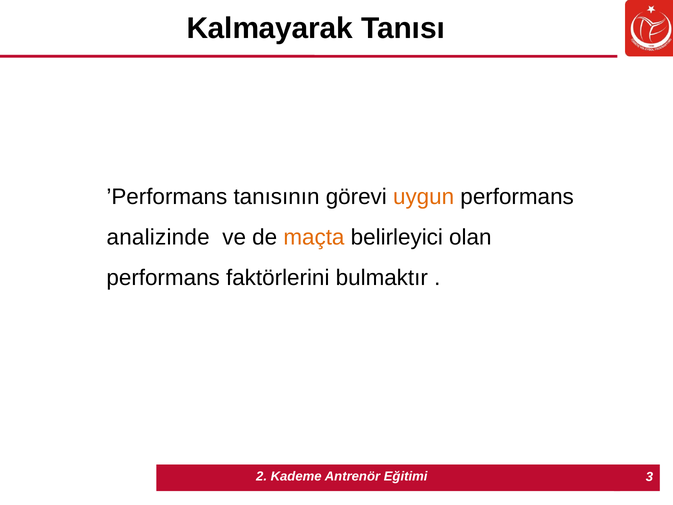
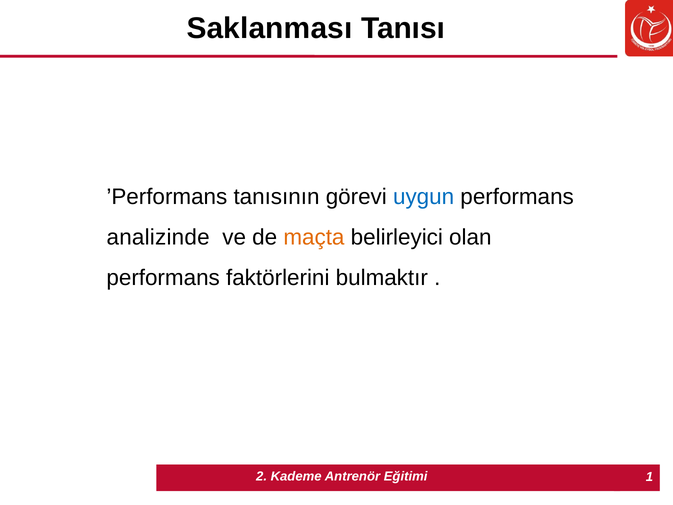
Kalmayarak: Kalmayarak -> Saklanması (270, 29)
uygun colour: orange -> blue (424, 197)
3: 3 -> 1 (649, 476)
